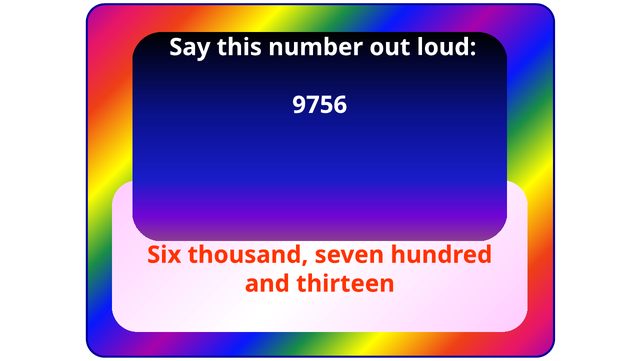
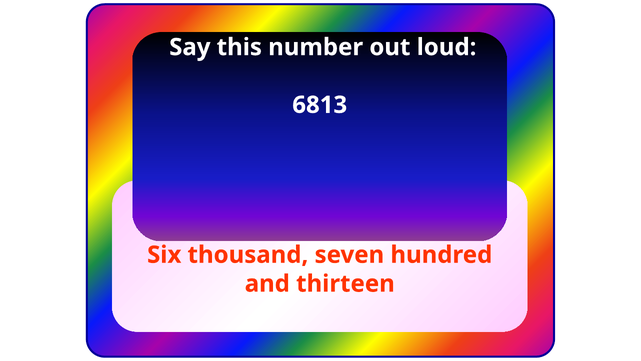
9756: 9756 -> 6813 (320, 105)
